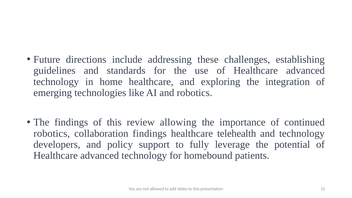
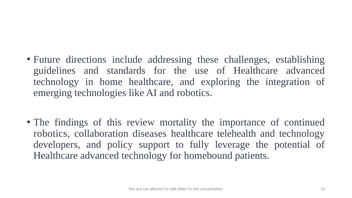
allowing: allowing -> mortality (178, 122)
collaboration findings: findings -> diseases (150, 133)
